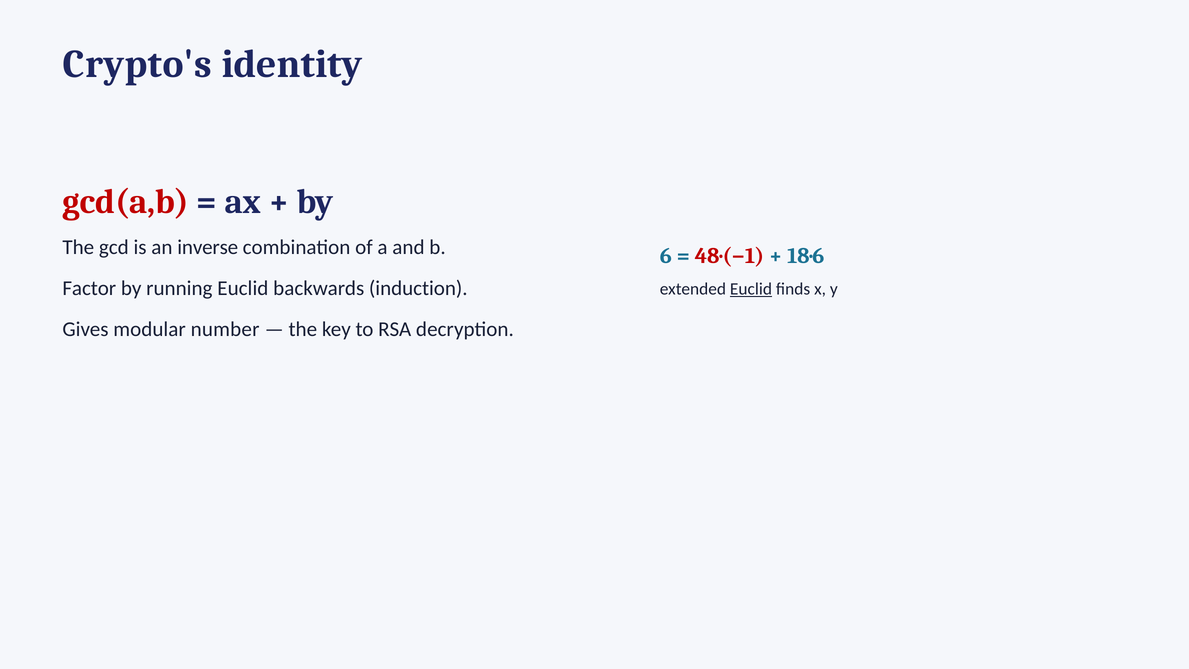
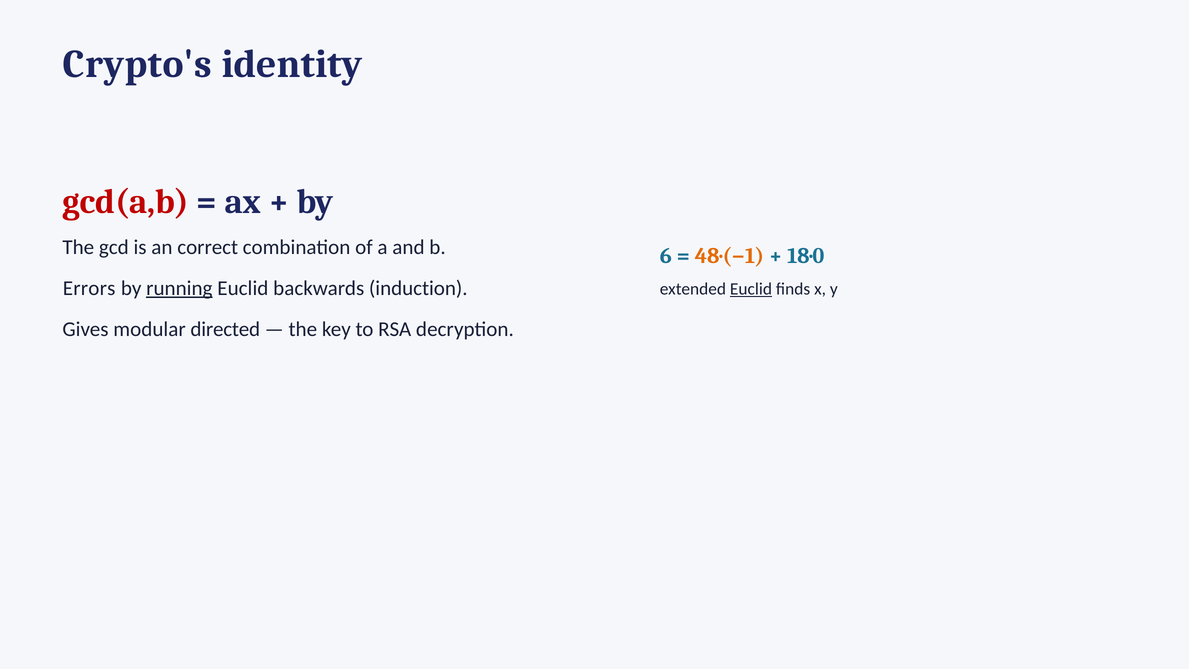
inverse: inverse -> correct (208, 247)
48·(−1 colour: red -> orange (729, 256)
18·6: 18·6 -> 18·0 (806, 256)
Factor: Factor -> Errors (89, 288)
running underline: none -> present (179, 288)
number: number -> directed (225, 329)
